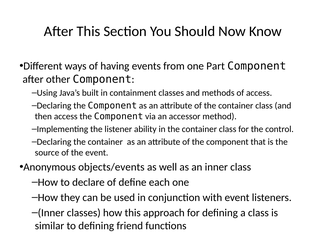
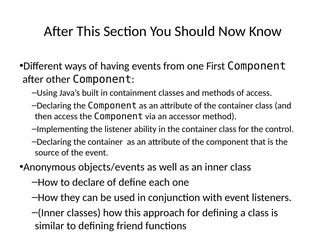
Part: Part -> First (216, 66)
